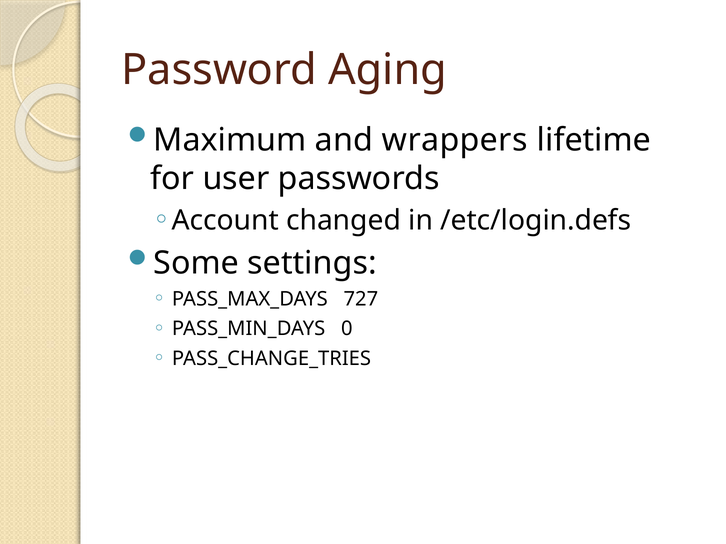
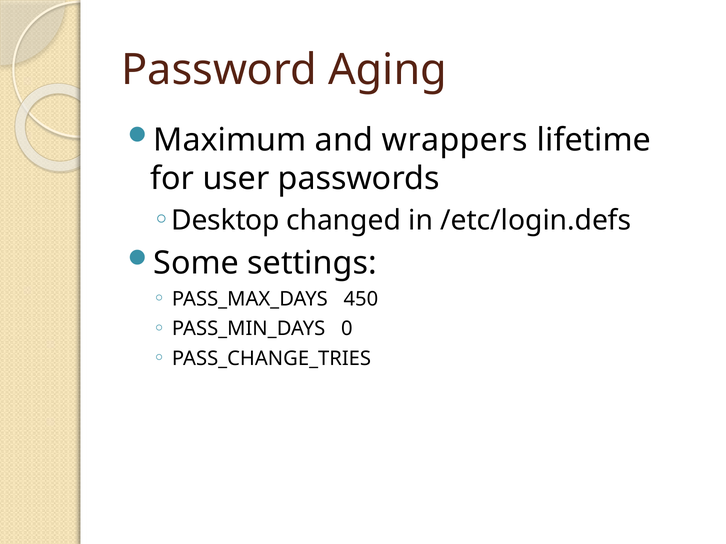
Account: Account -> Desktop (226, 221)
727: 727 -> 450 (361, 299)
